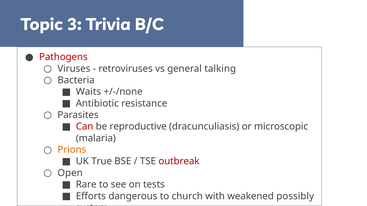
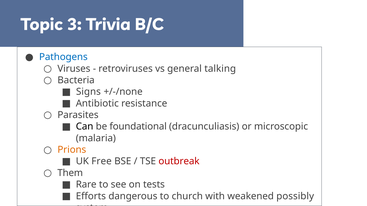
Pathogens colour: red -> blue (63, 57)
Waits: Waits -> Signs (88, 92)
Can colour: red -> black (85, 127)
reproductive: reproductive -> foundational (138, 127)
True: True -> Free (102, 162)
Open: Open -> Them (70, 173)
